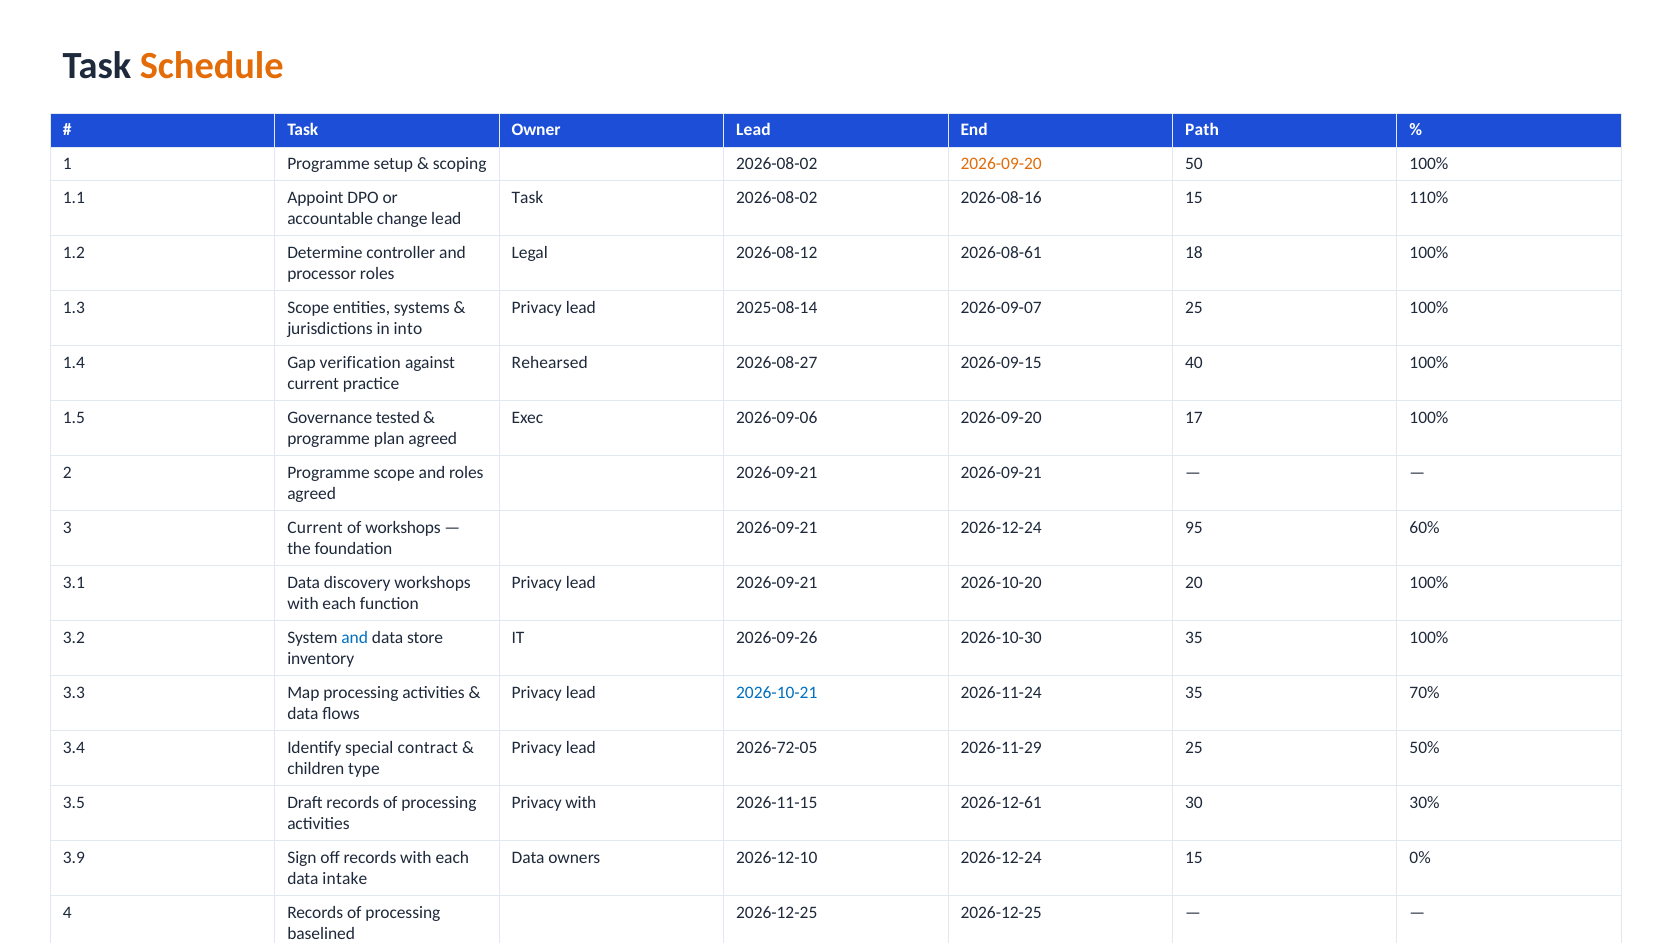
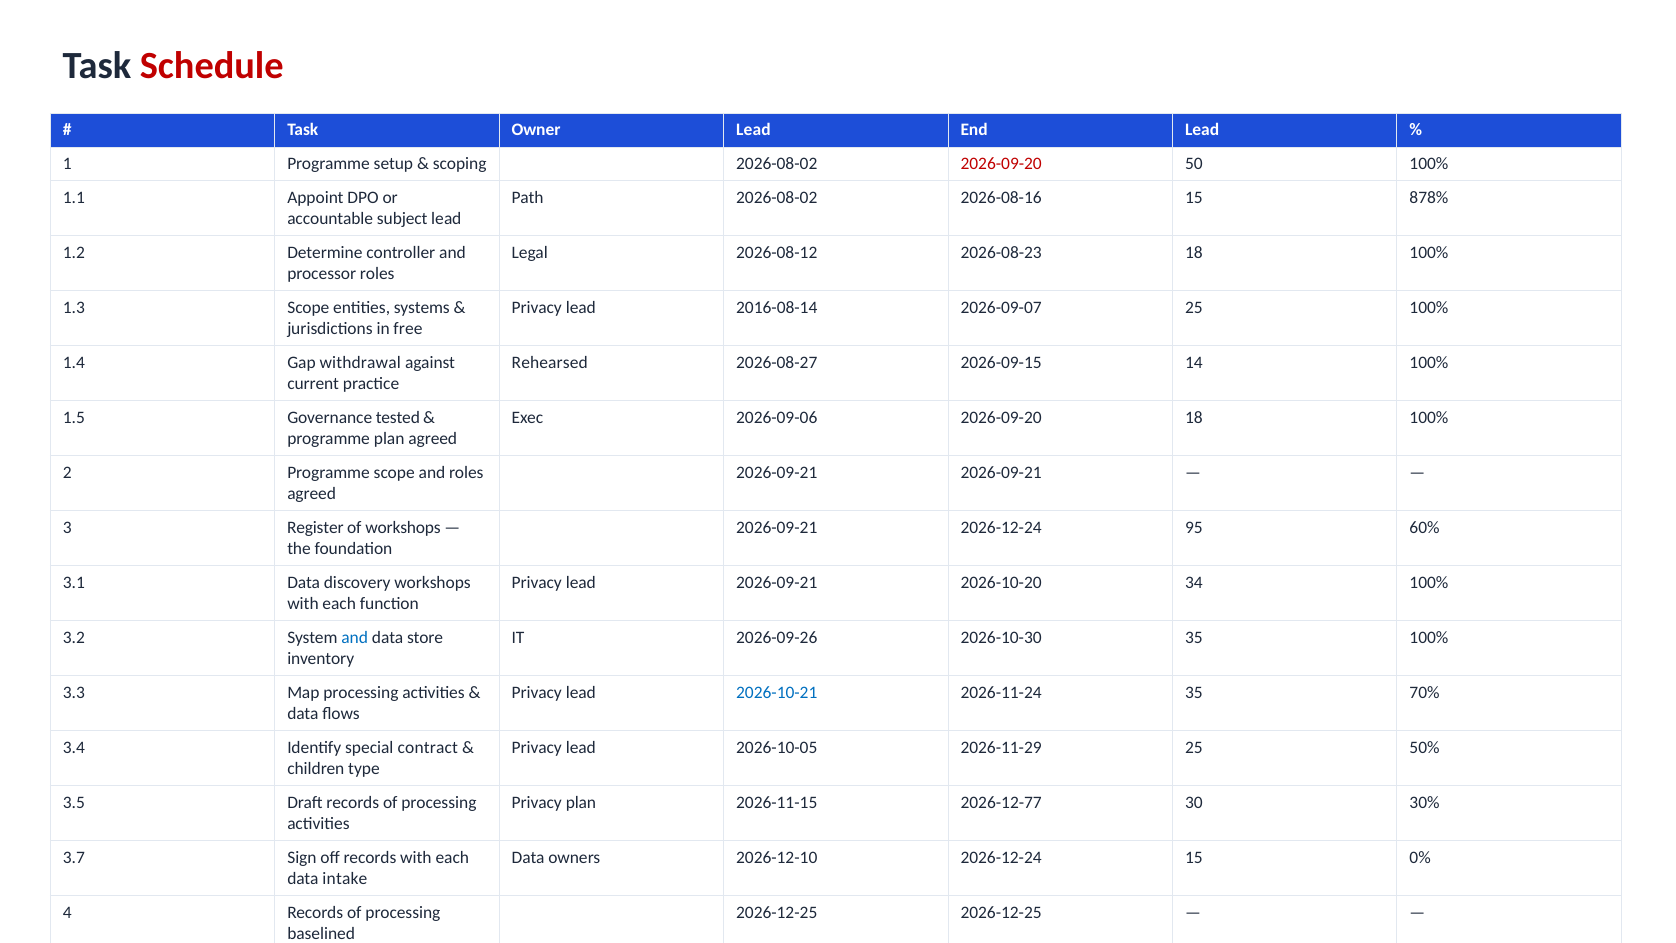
Schedule colour: orange -> red (212, 65)
End Path: Path -> Lead (1202, 130)
2026-09-20 colour: orange -> red (1001, 164)
Task: Task -> Path (528, 198)
110%: 110% -> 878% (1429, 198)
change: change -> subject (402, 219)
2026-08-61: 2026-08-61 -> 2026-08-23 (1001, 253)
2025-08-14: 2025-08-14 -> 2016-08-14 (777, 308)
into: into -> free (408, 329)
Gap verification: verification -> withdrawal (360, 363)
40: 40 -> 14 (1194, 363)
2026-09-20 17: 17 -> 18 (1194, 418)
3 Current: Current -> Register (315, 528)
20: 20 -> 34 (1194, 583)
2026-72-05: 2026-72-05 -> 2026-10-05 (777, 748)
Privacy with: with -> plan (581, 803)
2026-12-61: 2026-12-61 -> 2026-12-77 (1001, 803)
3.9: 3.9 -> 3.7 (74, 858)
